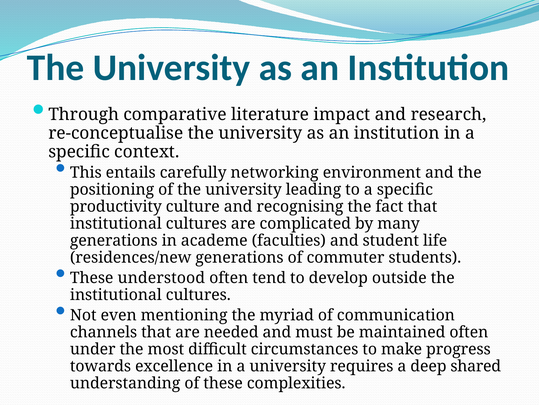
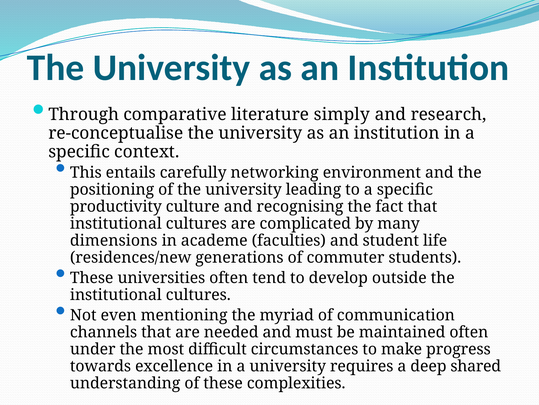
impact: impact -> simply (342, 114)
generations: generations -> dimensions (114, 240)
understood: understood -> universities (161, 278)
